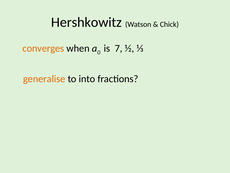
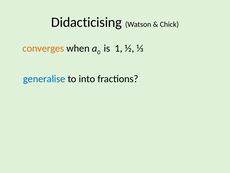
Hershkowitz: Hershkowitz -> Didacticising (87, 22)
7: 7 -> 1 (119, 48)
generalise colour: orange -> blue (44, 79)
